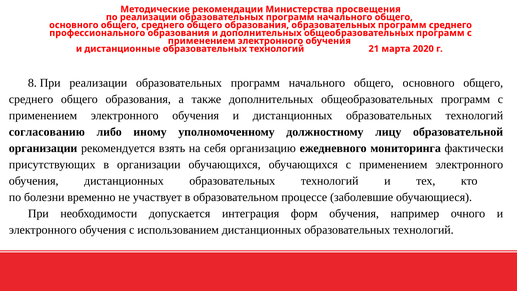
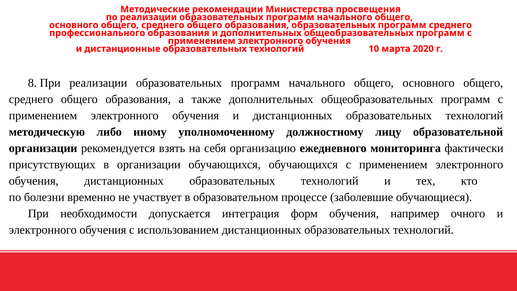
21: 21 -> 10 (374, 49)
согласованию: согласованию -> методическую (47, 132)
